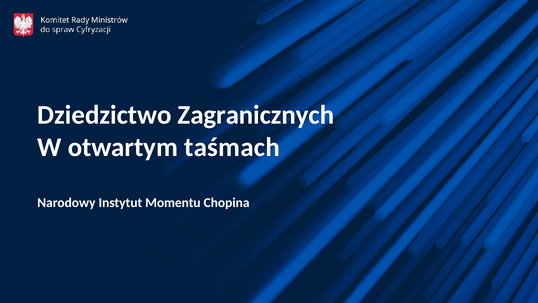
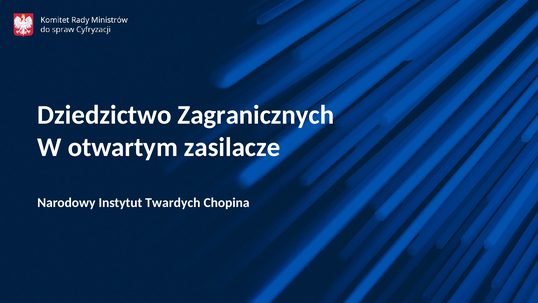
taśmach: taśmach -> zasilacze (232, 147)
Momentu: Momentu -> Twardych (173, 203)
